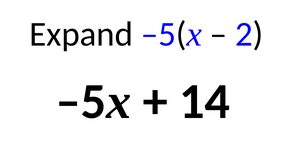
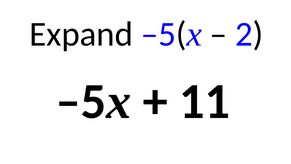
14: 14 -> 11 (205, 101)
